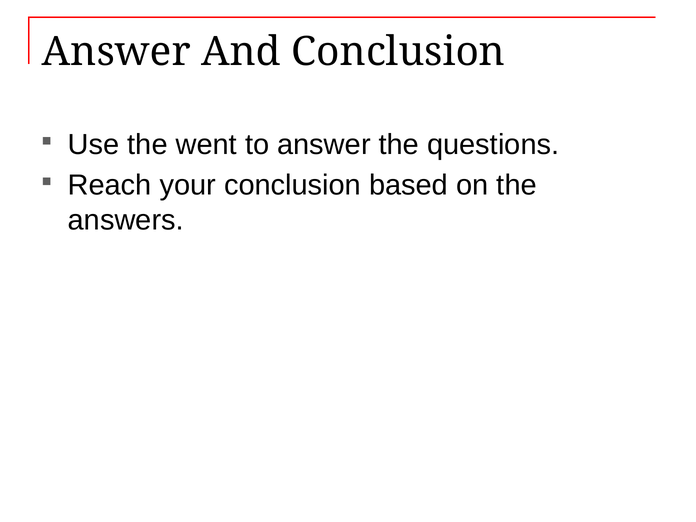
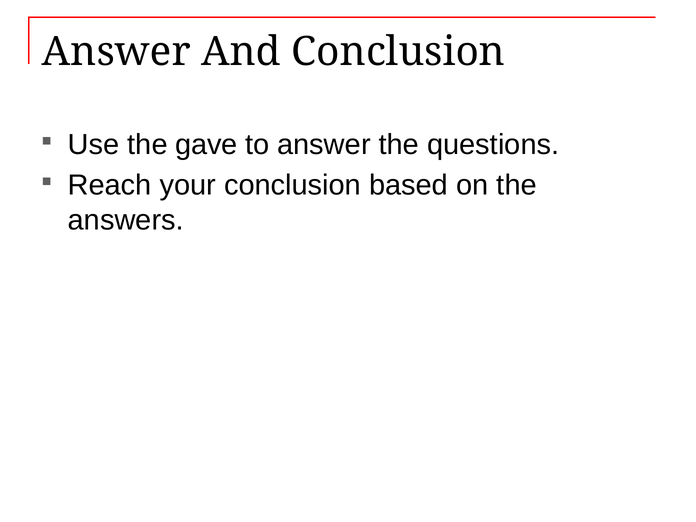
went: went -> gave (206, 145)
